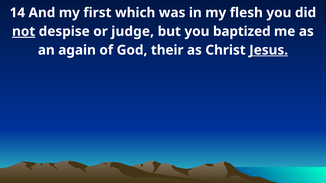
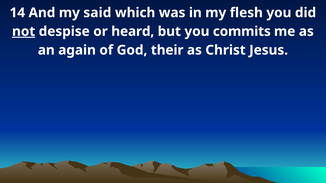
first: first -> said (97, 13)
judge: judge -> heard (133, 31)
baptized: baptized -> commits (242, 31)
Jesus underline: present -> none (269, 50)
